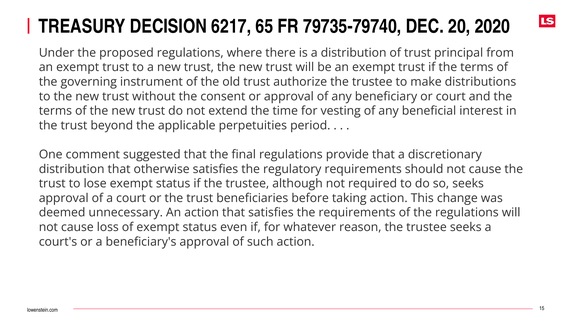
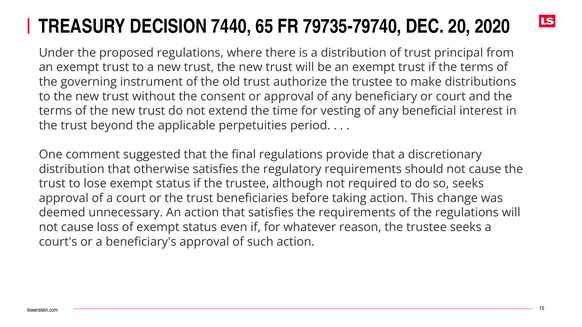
6217: 6217 -> 7440 (231, 27)
